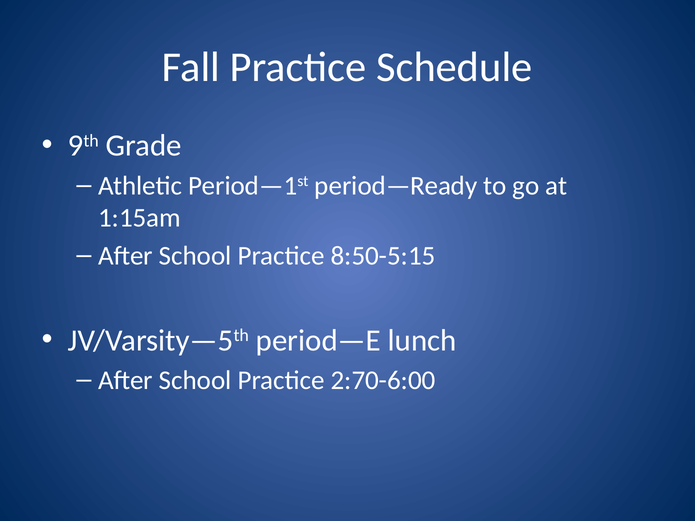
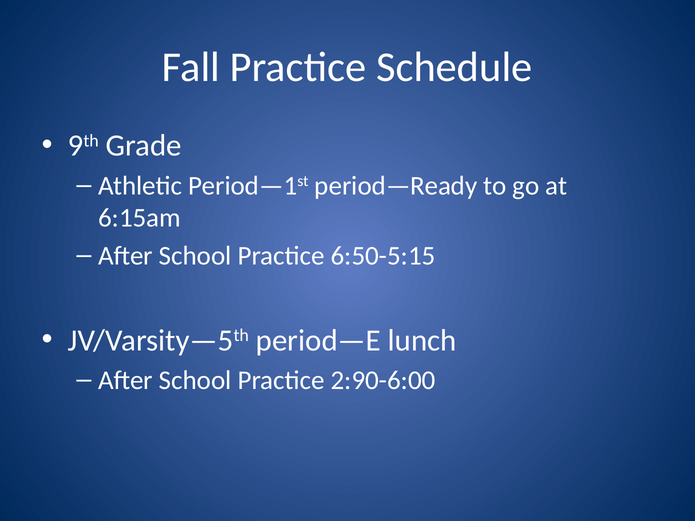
1:15am: 1:15am -> 6:15am (140, 218)
8:50-5:15: 8:50-5:15 -> 6:50-5:15 (383, 256)
2:70-6:00: 2:70-6:00 -> 2:90-6:00 (383, 380)
